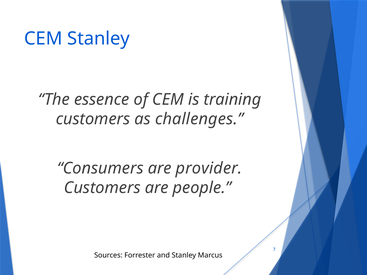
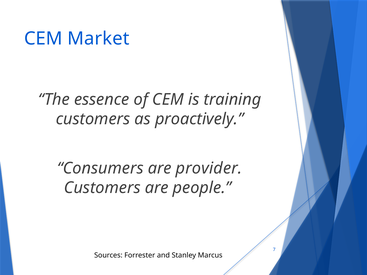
CEM Stanley: Stanley -> Market (98, 39)
challenges: challenges -> proactively (199, 119)
